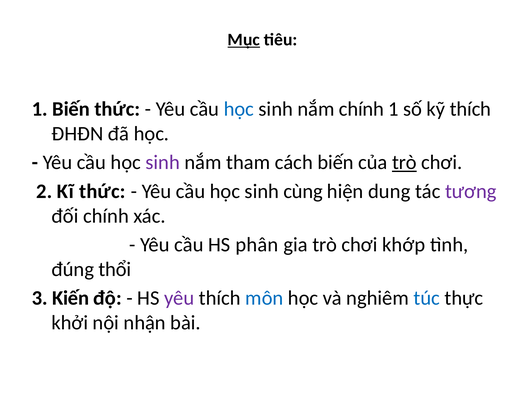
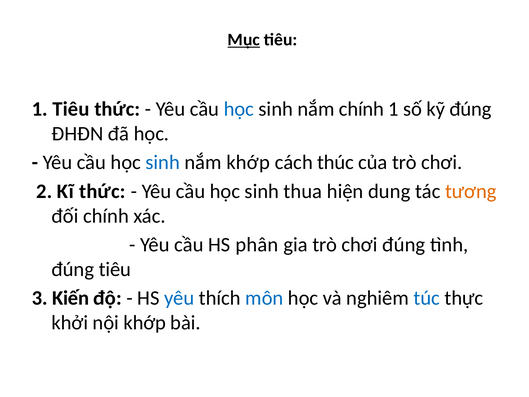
1 Biến: Biến -> Tiêu (71, 109)
kỹ thích: thích -> đúng (471, 109)
sinh colour: purple -> blue (163, 162)
nắm tham: tham -> khớp (248, 162)
cách biến: biến -> thúc (336, 162)
trò underline: present -> none (404, 162)
cùng: cùng -> thua (303, 191)
tương colour: purple -> orange (471, 191)
chơi khớp: khớp -> đúng (404, 245)
đúng thổi: thổi -> tiêu (115, 269)
yêu colour: purple -> blue (179, 298)
nội nhận: nhận -> khớp (145, 323)
